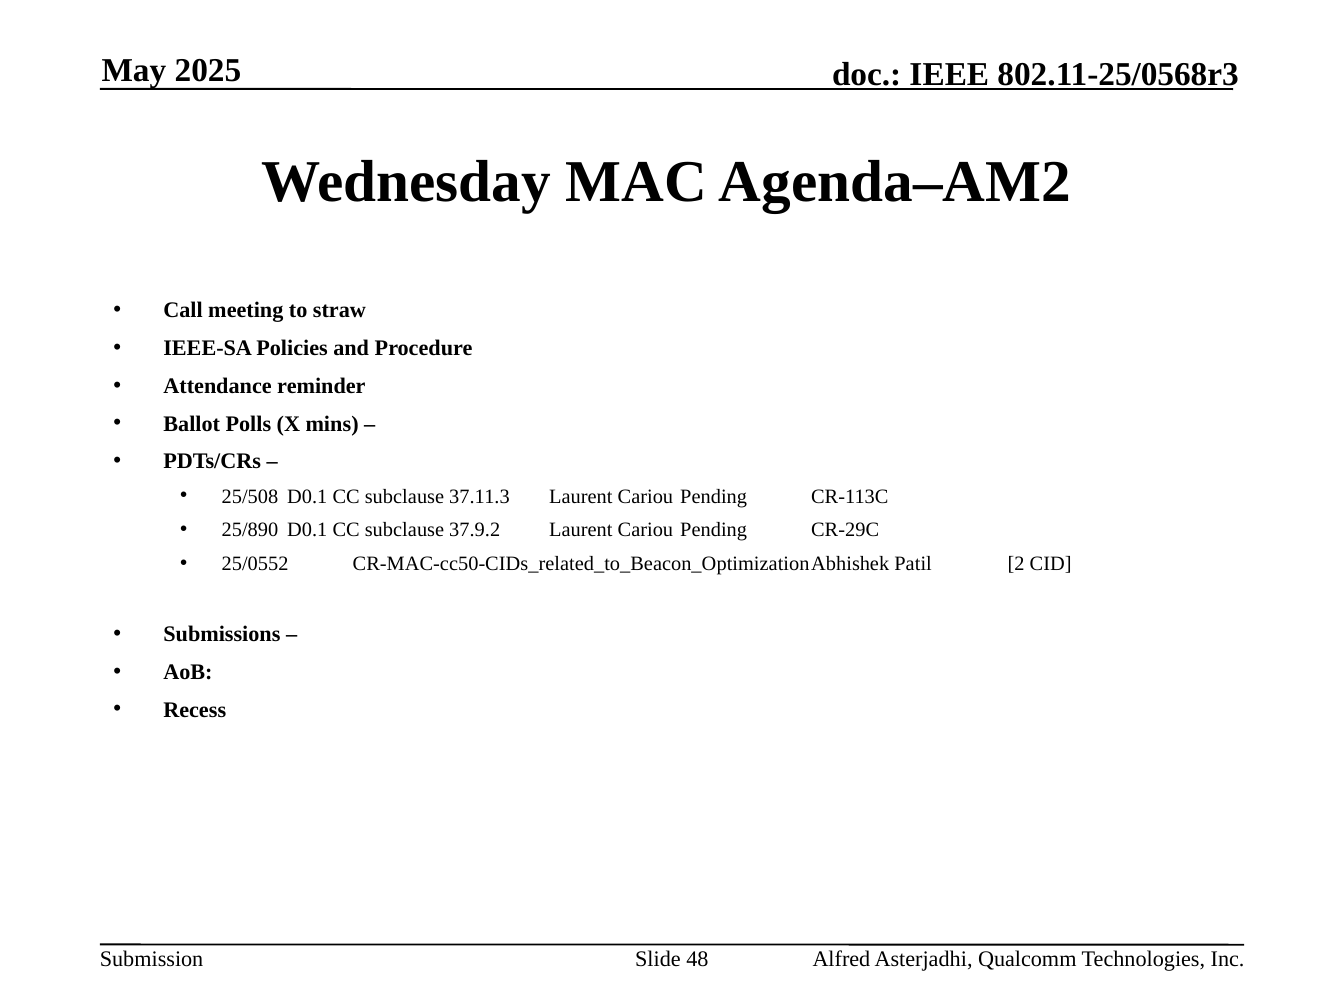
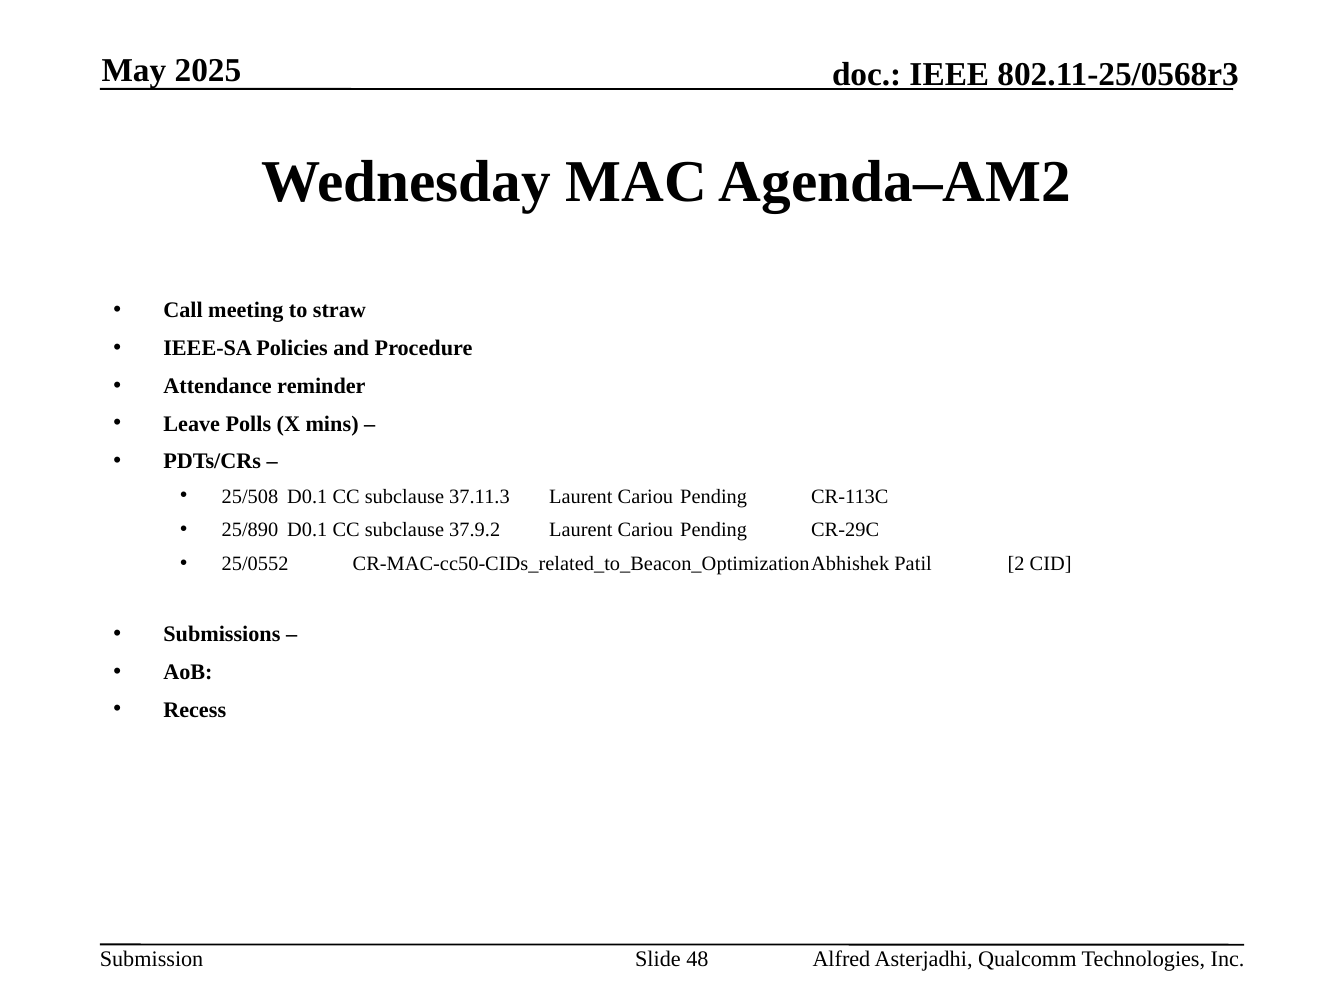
Ballot: Ballot -> Leave (192, 424)
